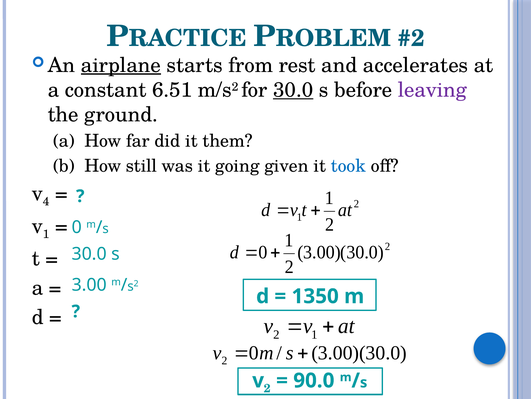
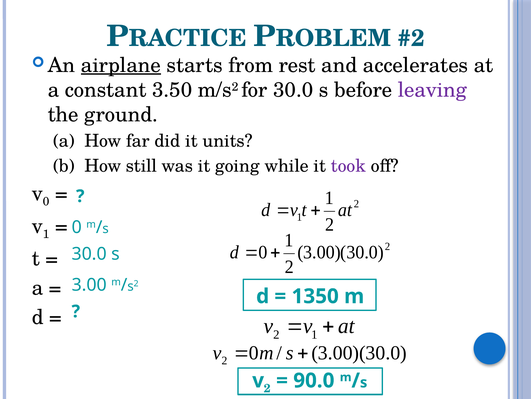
6.51: 6.51 -> 3.50 (172, 90)
30.0 underline: present -> none (293, 90)
them: them -> units (228, 141)
given: given -> while (287, 166)
took colour: blue -> purple (348, 166)
4: 4 -> 0 (46, 201)
